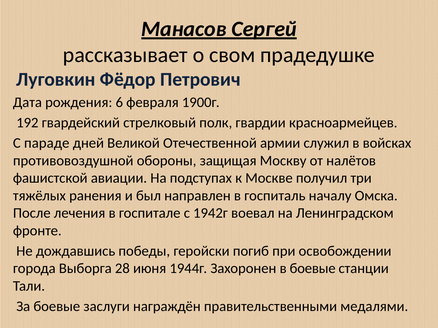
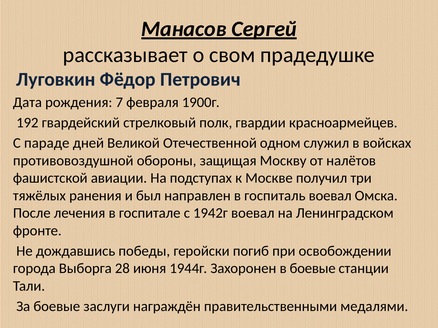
6: 6 -> 7 (119, 102)
армии: армии -> одном (280, 143)
госпиталь началу: началу -> воевал (330, 196)
